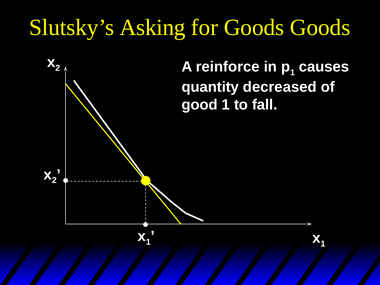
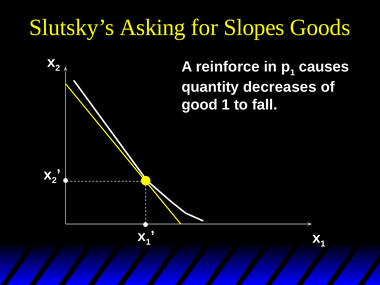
for Goods: Goods -> Slopes (254, 28)
decreased: decreased -> decreases (280, 87)
